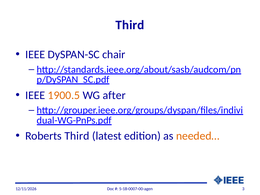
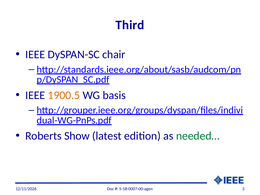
after: after -> basis (114, 95)
Roberts Third: Third -> Show (77, 136)
needed… colour: orange -> green (198, 136)
